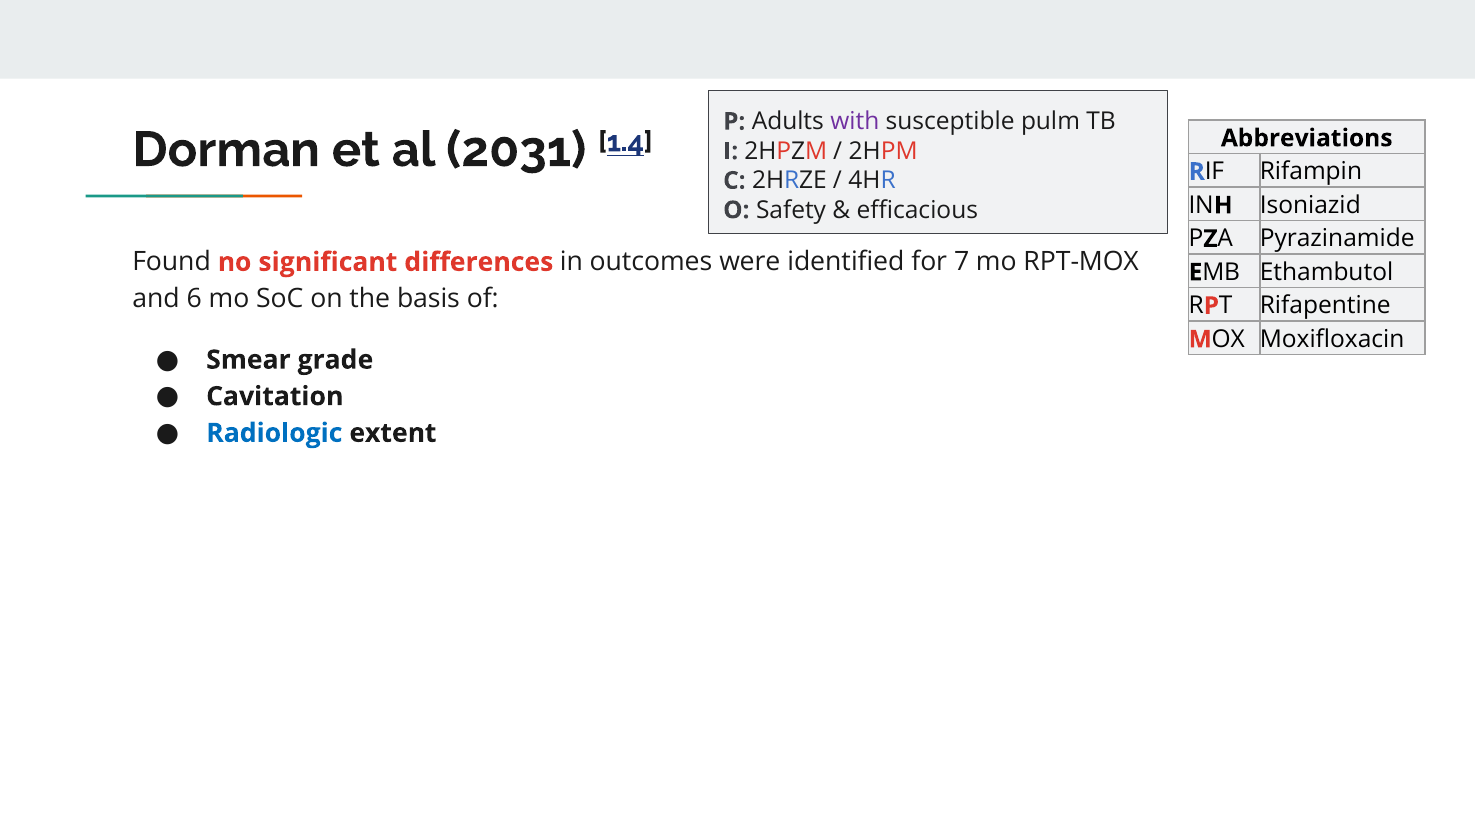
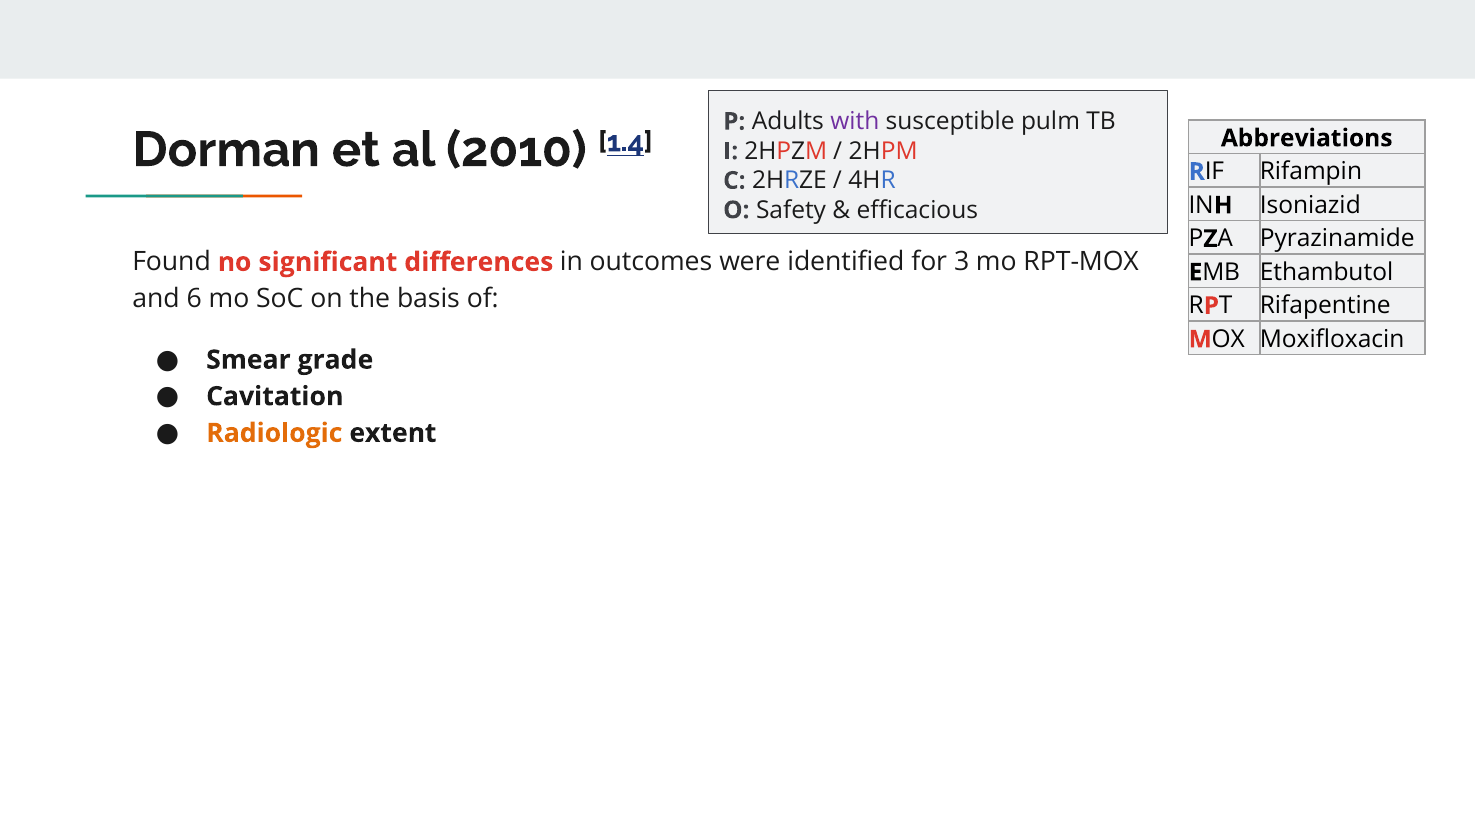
2031: 2031 -> 2010 (516, 150)
7: 7 -> 3 (962, 262)
Radiologic colour: blue -> orange (274, 433)
